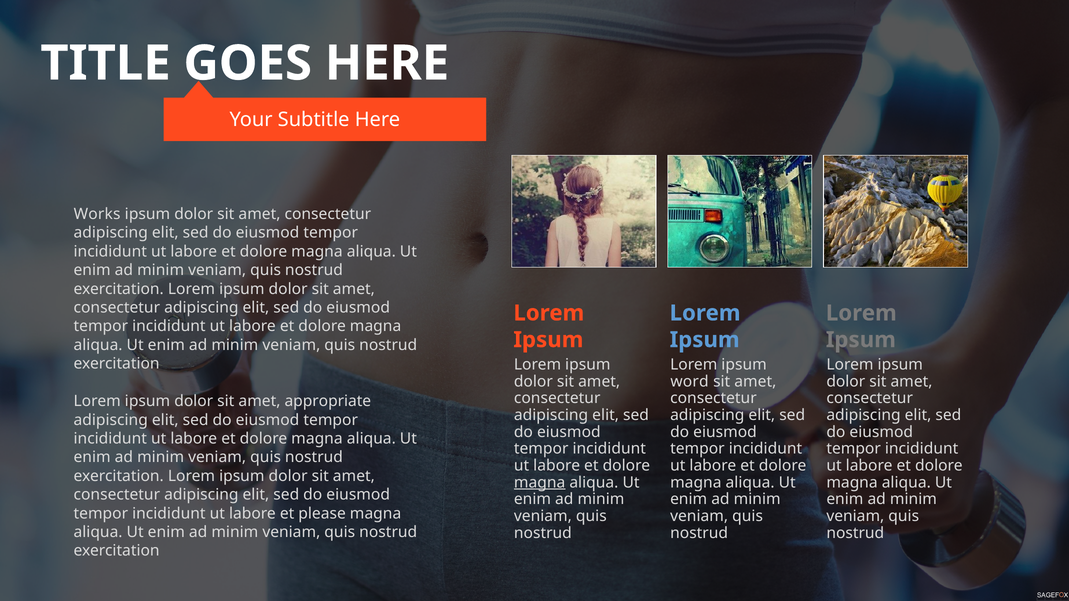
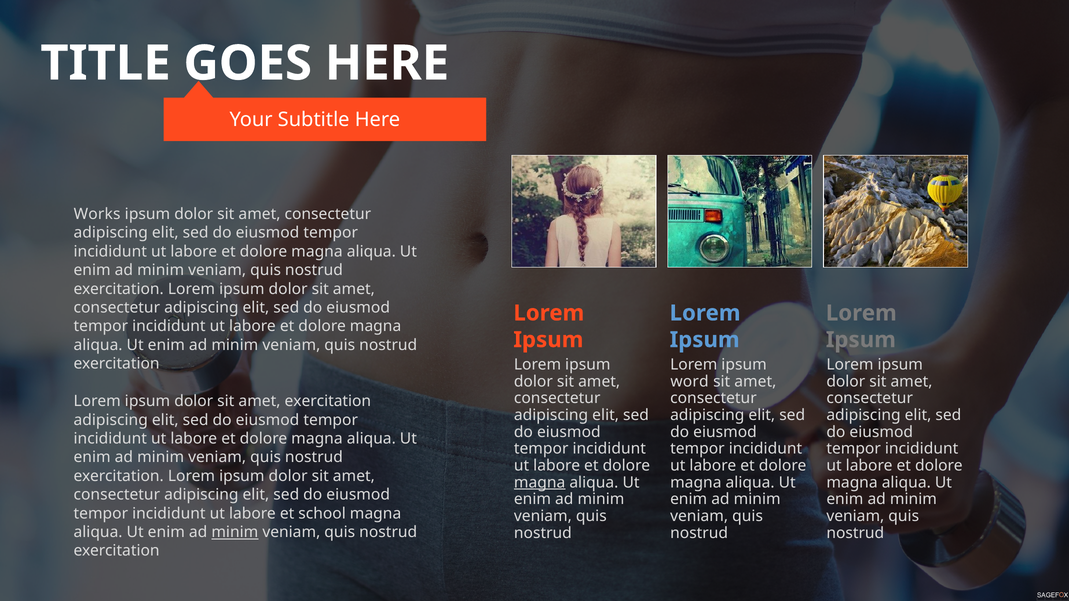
amet appropriate: appropriate -> exercitation (328, 401)
please: please -> school (322, 514)
minim underline: none -> present (235, 532)
